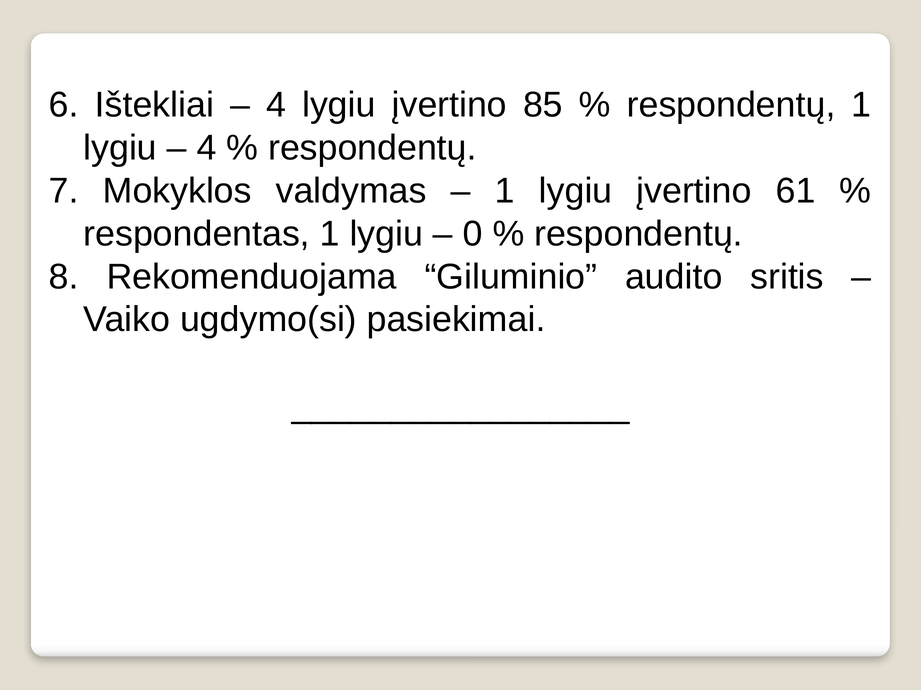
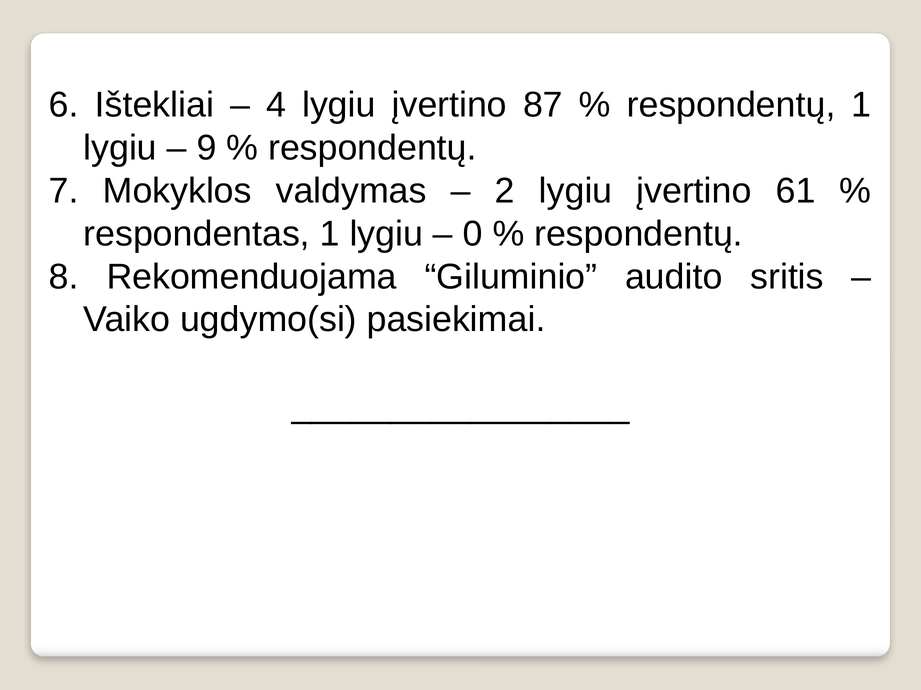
85: 85 -> 87 (543, 105)
4: 4 -> 9 (207, 148)
1: 1 -> 2 (505, 191)
